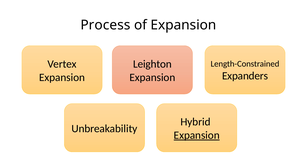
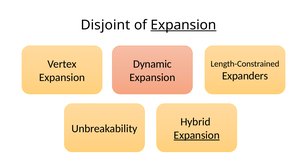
Process: Process -> Disjoint (105, 25)
Expansion underline: none -> present (183, 25)
Leighton: Leighton -> Dynamic (152, 64)
